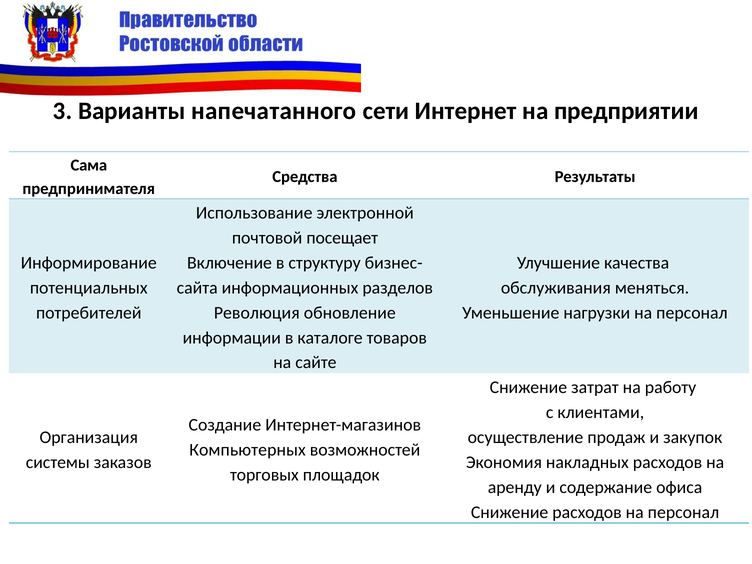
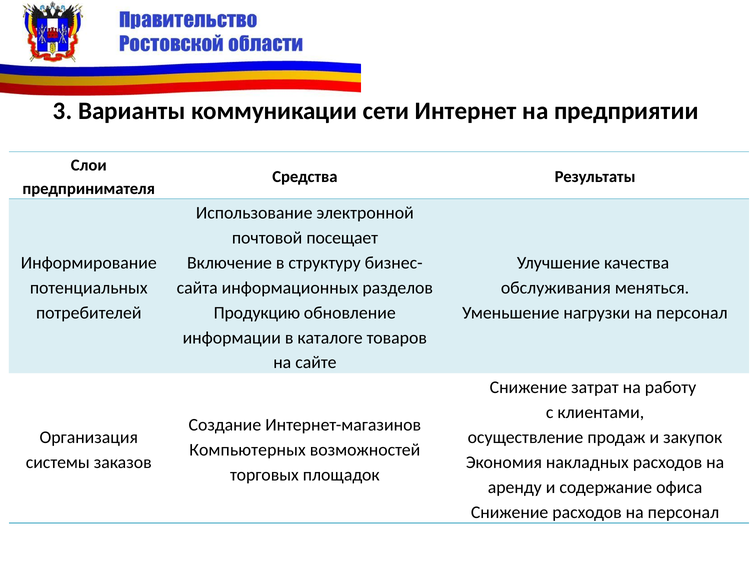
напечатанного: напечатанного -> коммуникации (274, 111)
Сама: Сама -> Слои (89, 165)
Революция: Революция -> Продукцию (257, 313)
